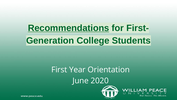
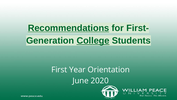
College underline: none -> present (93, 40)
